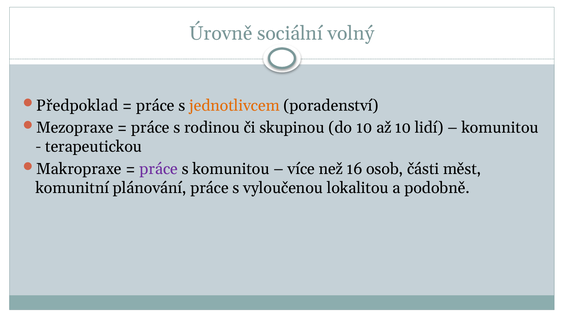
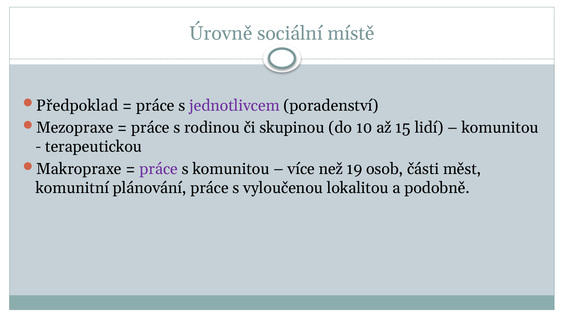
volný: volný -> místě (351, 33)
jednotlivcem colour: orange -> purple (234, 106)
až 10: 10 -> 15 (403, 128)
16: 16 -> 19 (354, 169)
